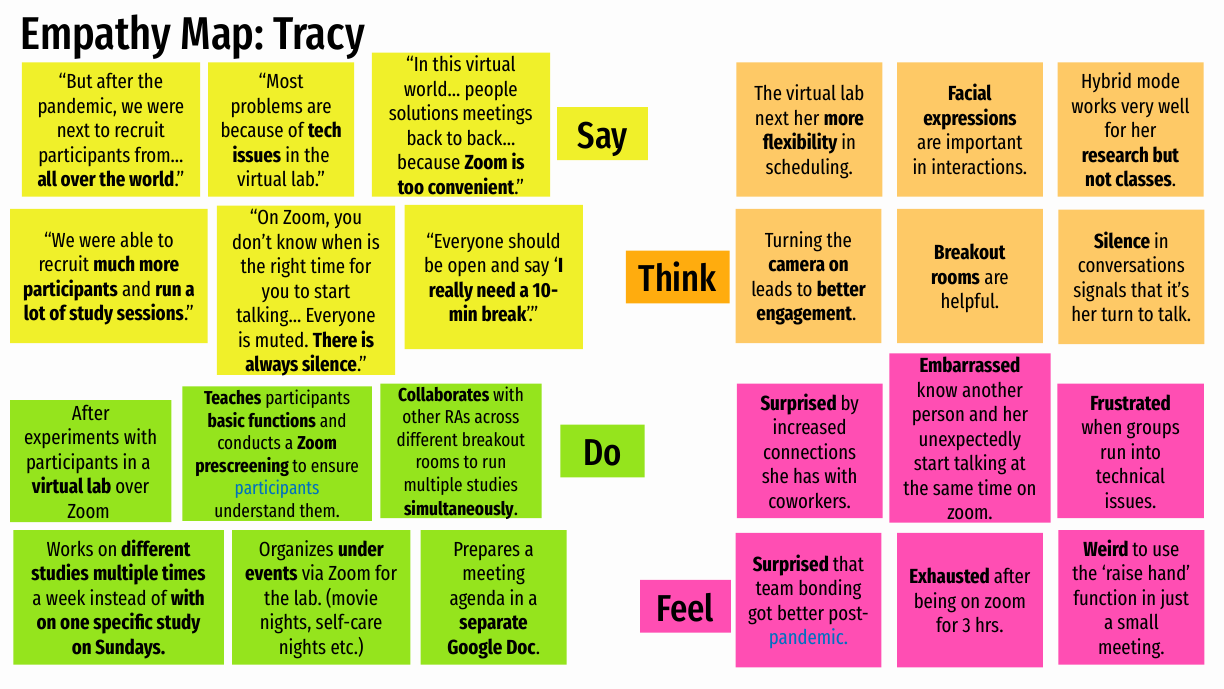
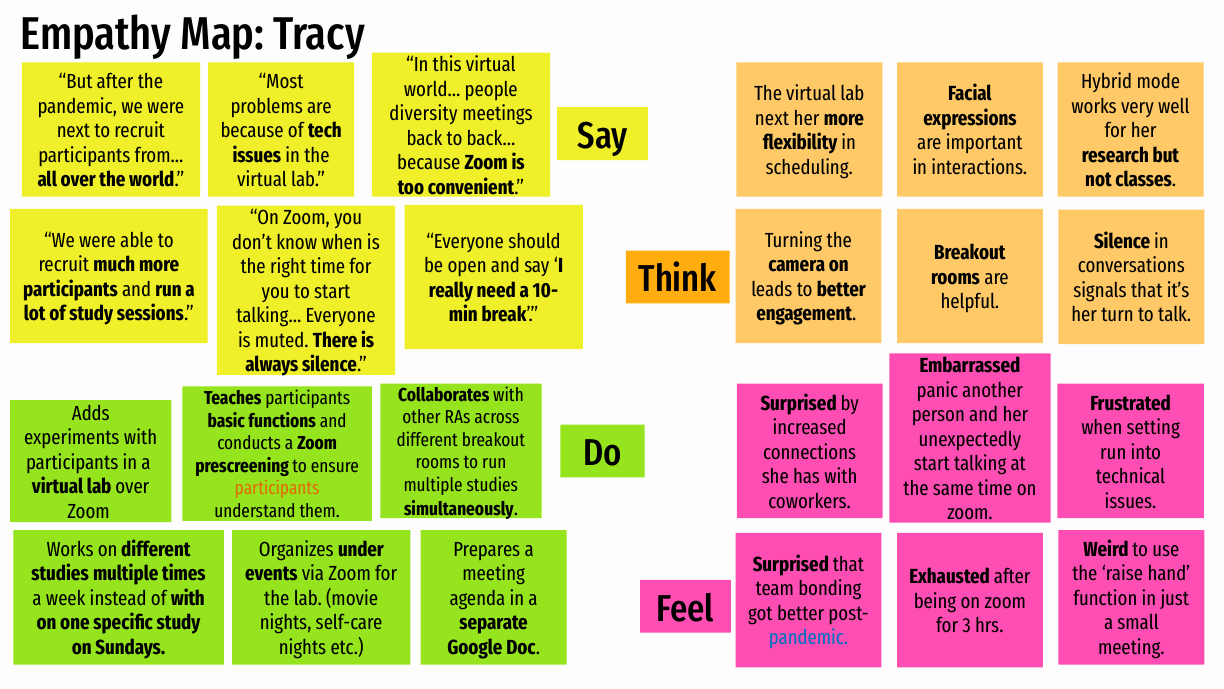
solutions: solutions -> diversity (423, 114)
know: know -> panic (937, 390)
After: After -> Adds (91, 413)
groups: groups -> setting (1153, 428)
participants colour: blue -> orange (277, 488)
